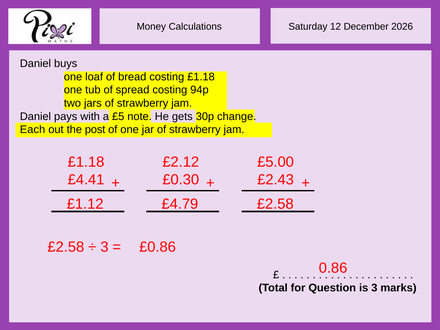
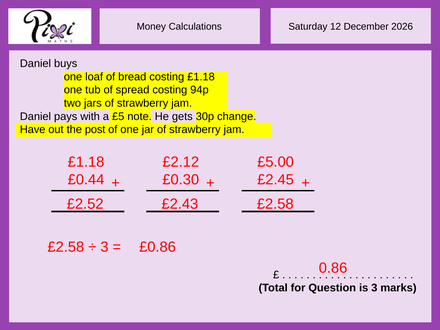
Each: Each -> Have (33, 130)
£4.41: £4.41 -> £0.44 (86, 180)
£2.43: £2.43 -> £2.45 (276, 180)
£1.12: £1.12 -> £2.52 (85, 204)
£4.79: £4.79 -> £2.43 (180, 204)
